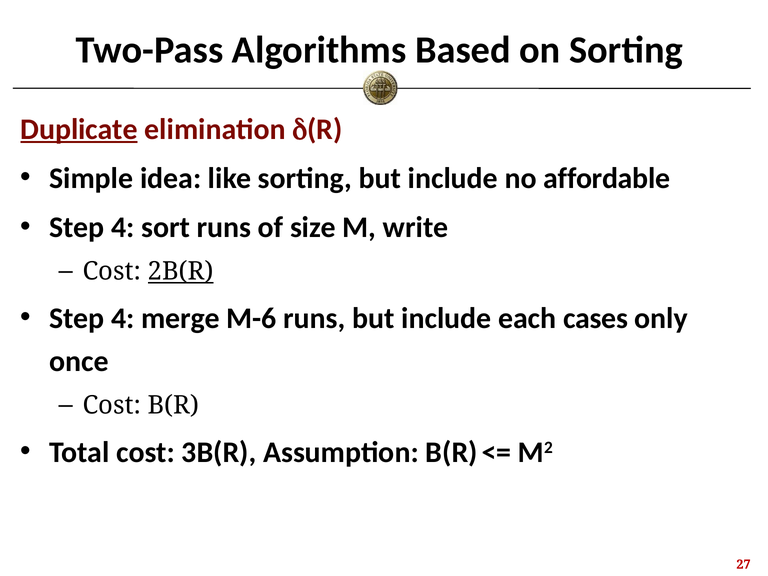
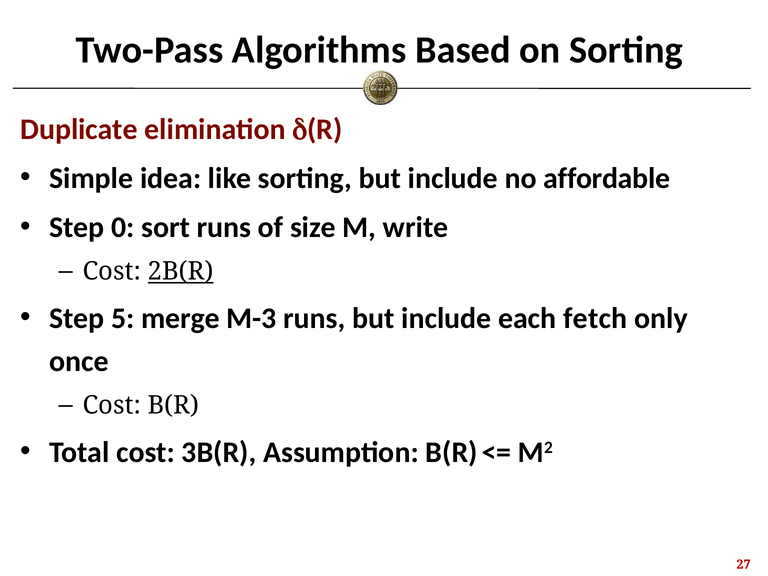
Duplicate underline: present -> none (79, 129)
4: 4 -> 0 (123, 227)
4: 4 -> 5 (123, 318)
M-6: M-6 -> M-3 (251, 318)
cases: cases -> fetch (595, 318)
